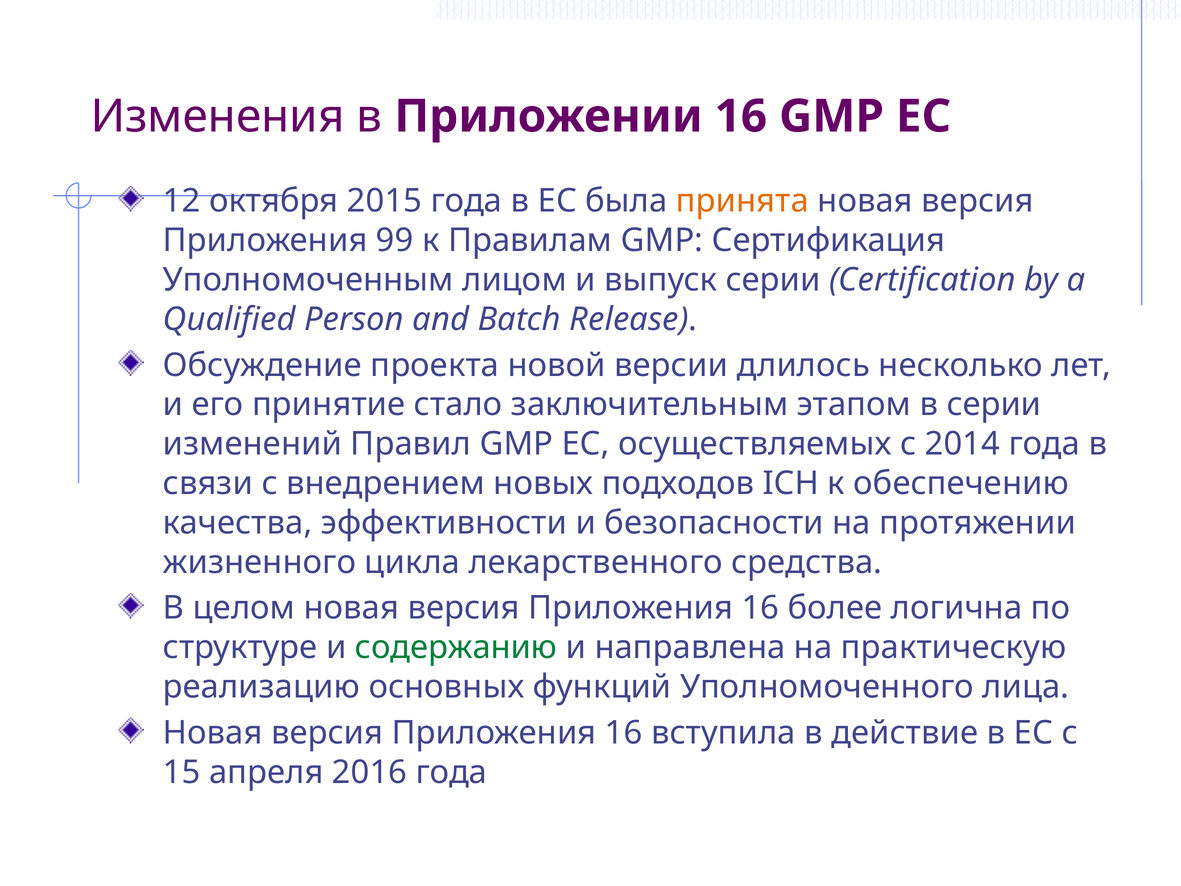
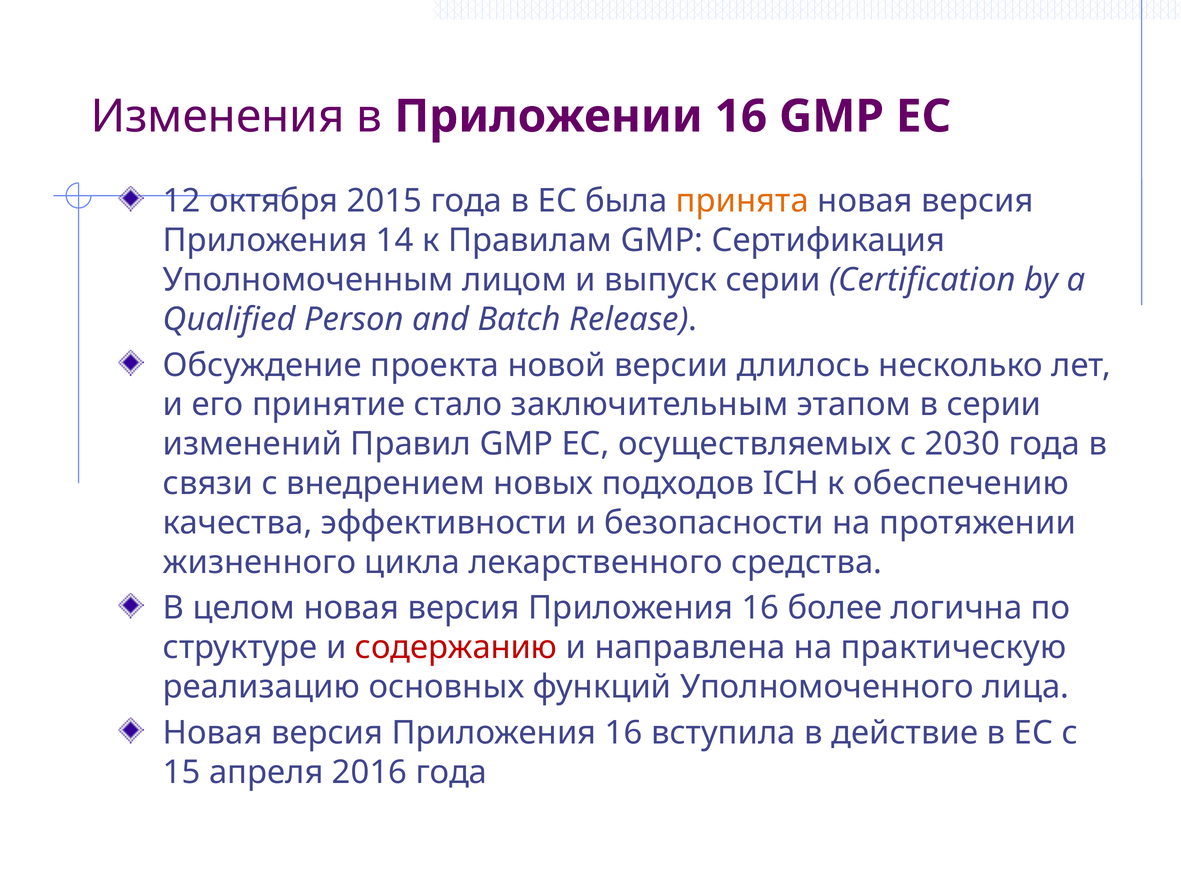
99: 99 -> 14 (395, 240)
2014: 2014 -> 2030 (962, 444)
содержанию colour: green -> red (456, 647)
